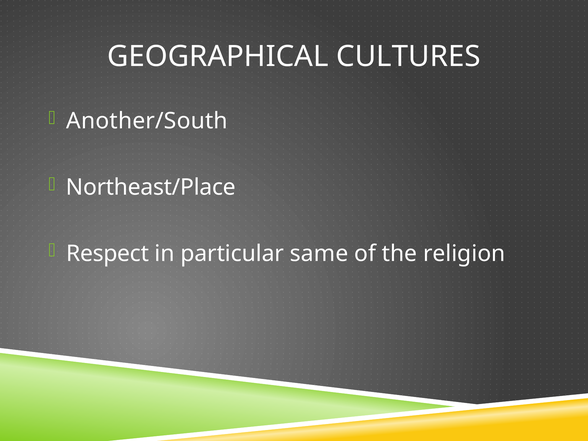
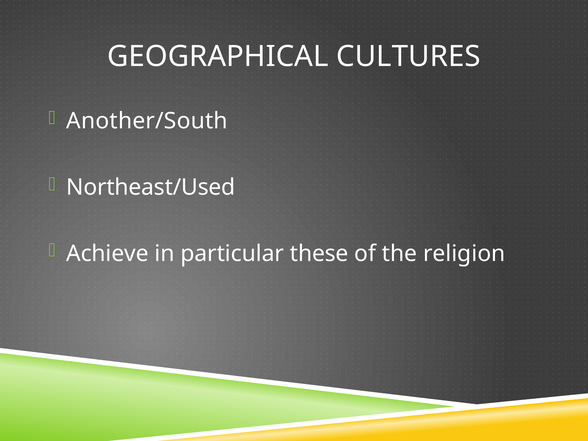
Northeast/Place: Northeast/Place -> Northeast/Used (151, 187)
Respect: Respect -> Achieve (107, 254)
same: same -> these (319, 254)
